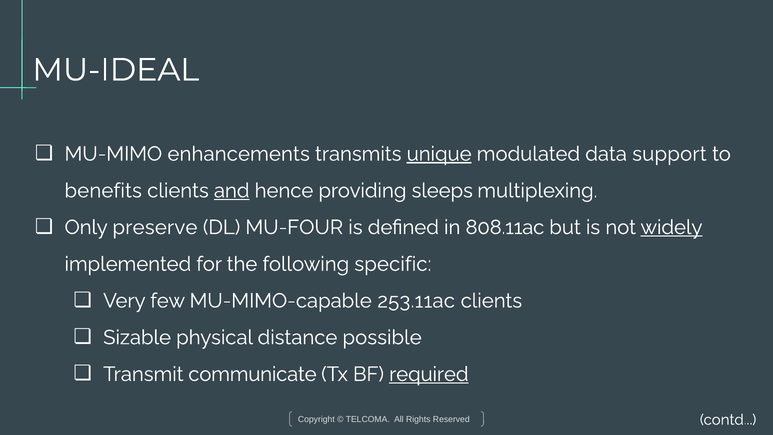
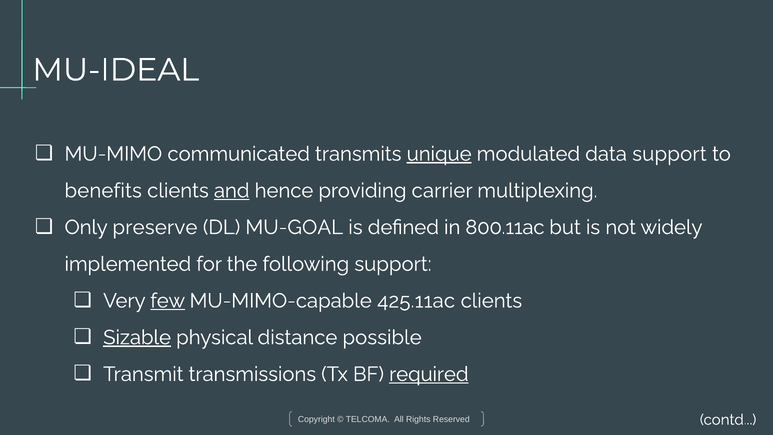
enhancements: enhancements -> communicated (239, 154)
sleeps: sleeps -> carrier (442, 191)
MU-FOUR: MU-FOUR -> MU-GOAL (294, 227)
808.11ac: 808.11ac -> 800.11ac (505, 227)
widely underline: present -> none (671, 227)
following specific: specific -> support (393, 264)
few underline: none -> present (168, 301)
253.11ac: 253.11ac -> 425.11ac (416, 301)
Sizable underline: none -> present (137, 337)
communicate: communicate -> transmissions (252, 374)
